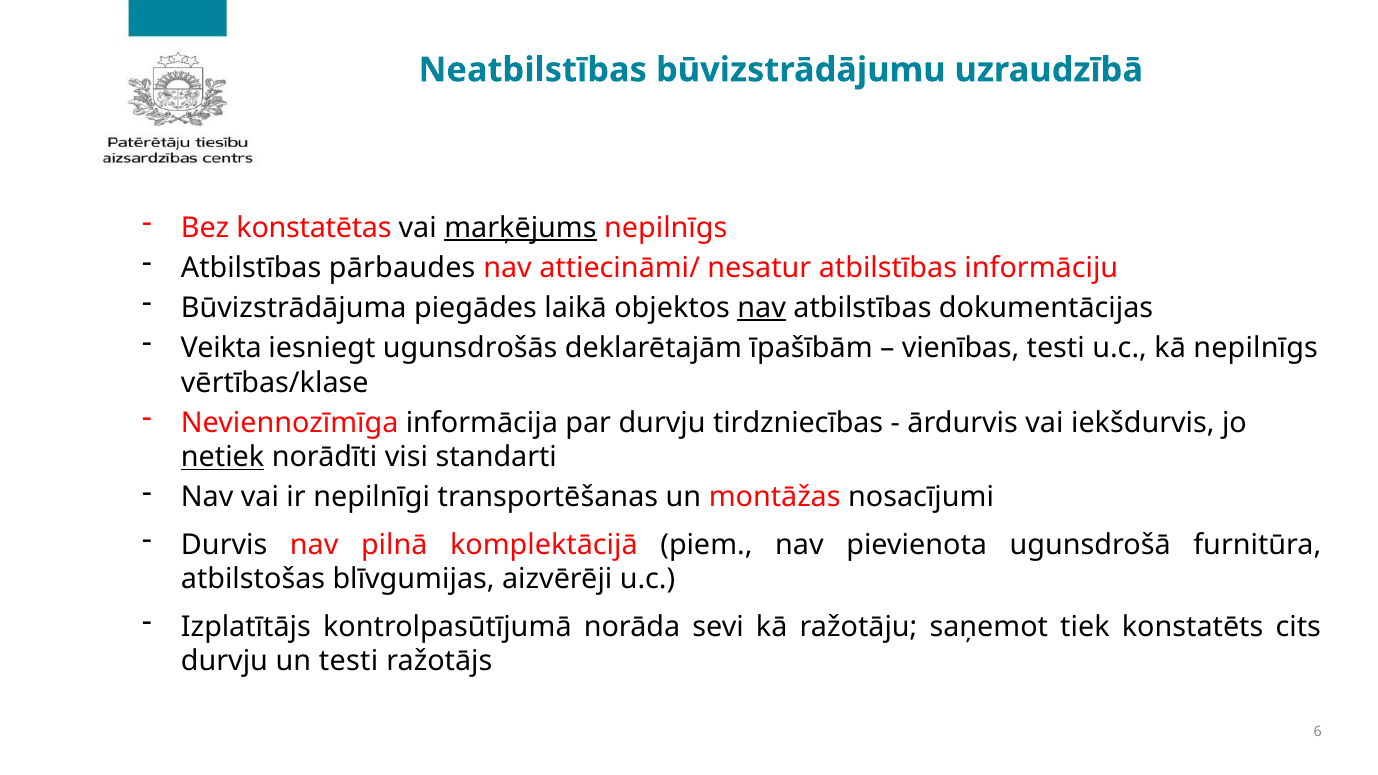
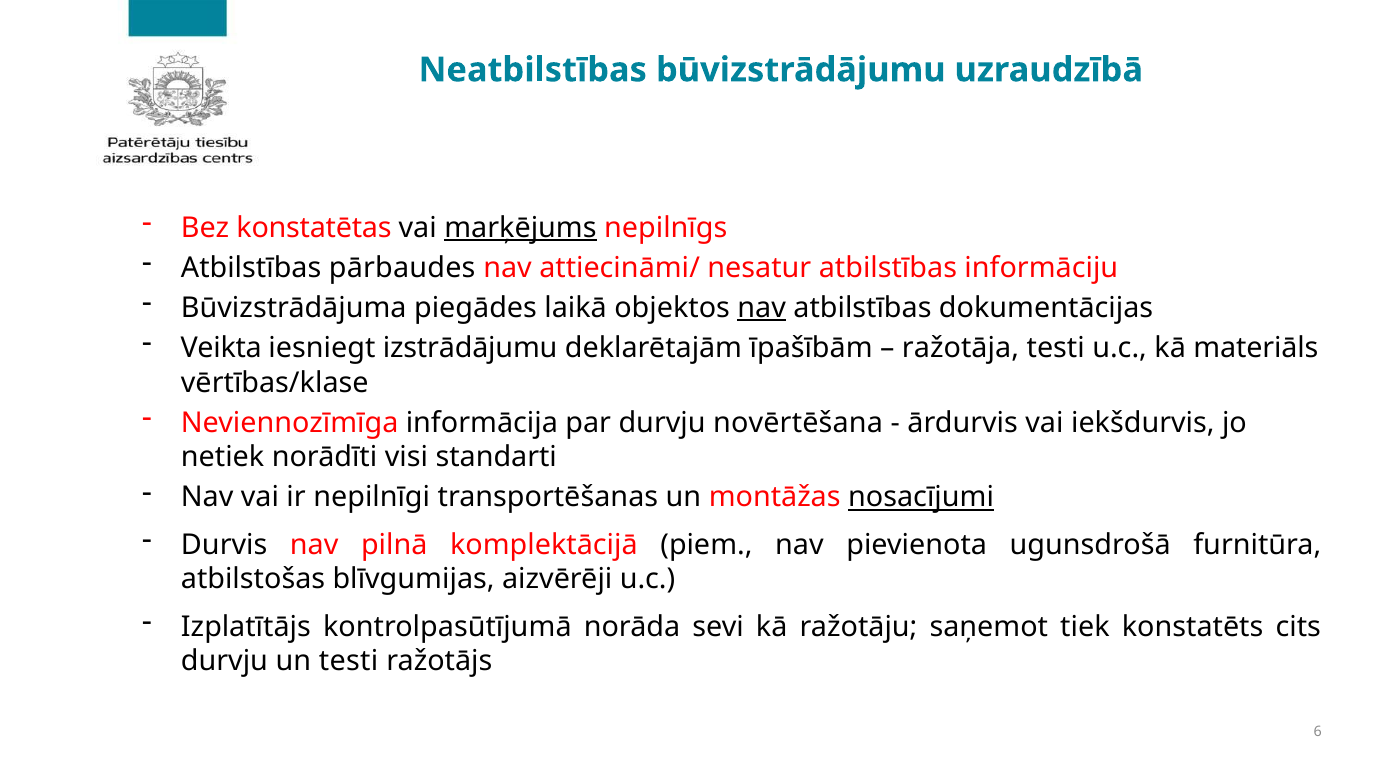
ugunsdrošās: ugunsdrošās -> izstrādājumu (470, 348)
vienības: vienības -> ražotāja (960, 348)
kā nepilnīgs: nepilnīgs -> materiāls (1256, 348)
tirdzniecības: tirdzniecības -> novērtēšana (798, 423)
netiek underline: present -> none (223, 457)
nosacījumi underline: none -> present (921, 498)
